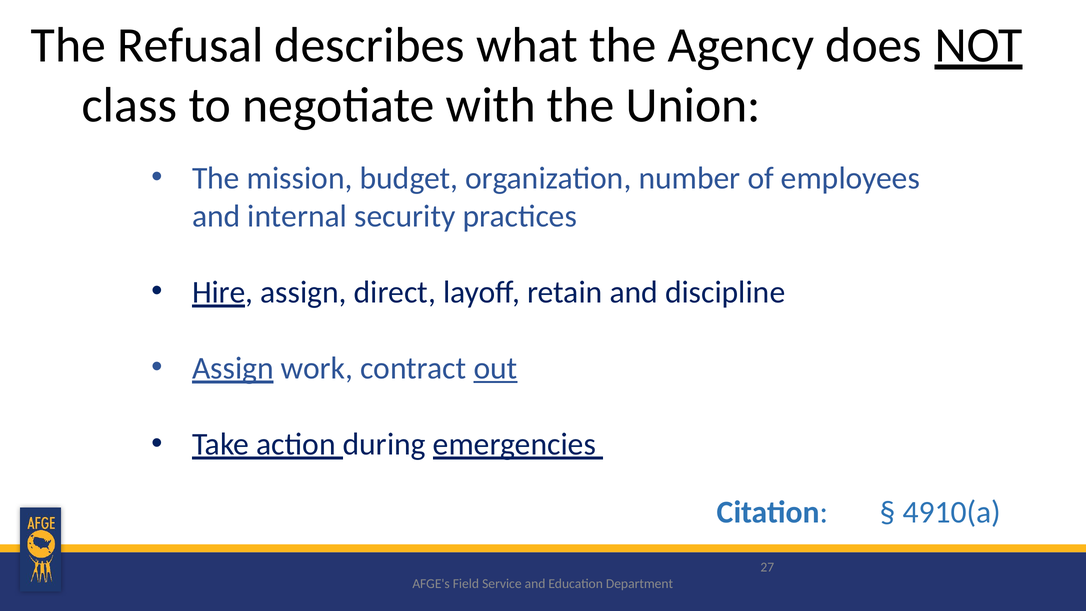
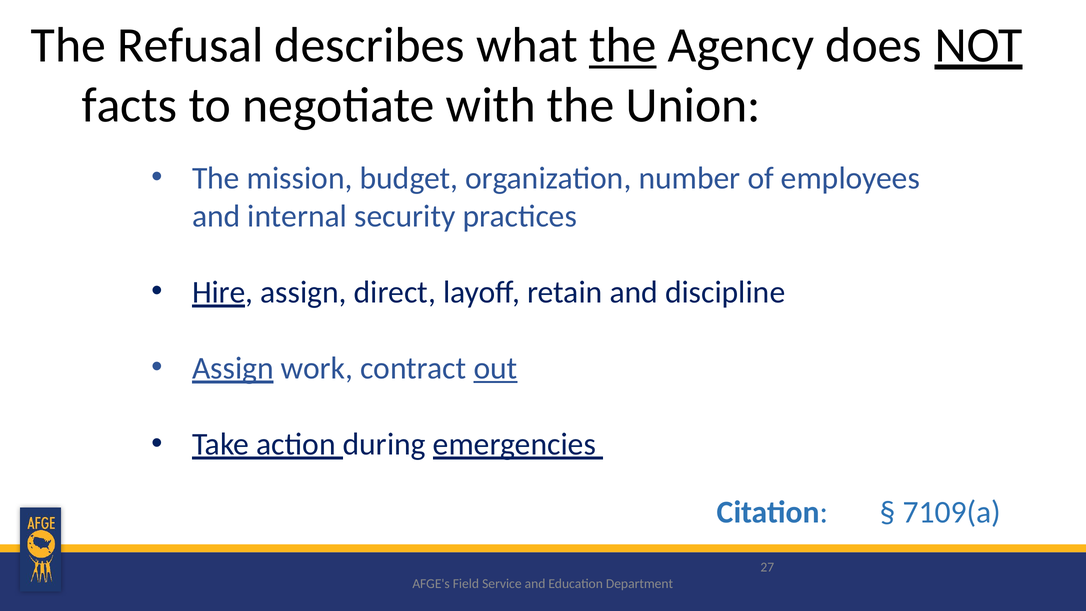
the underline: none -> present (623, 46)
class: class -> facts (129, 105)
4910(a: 4910(a -> 7109(a (952, 512)
